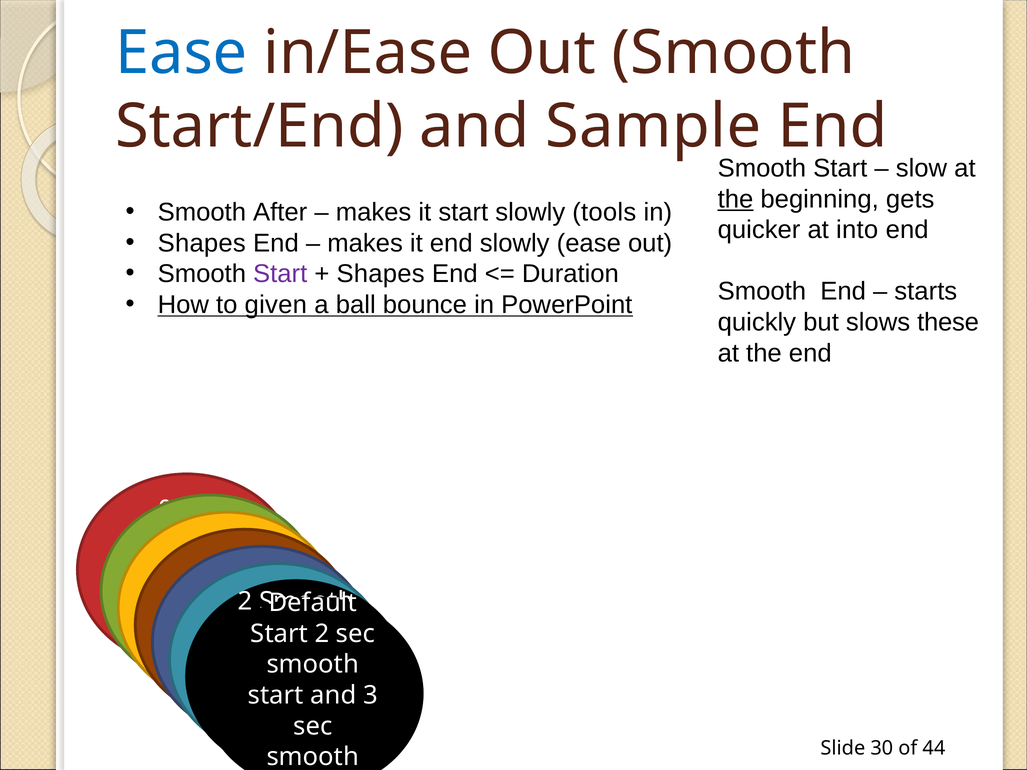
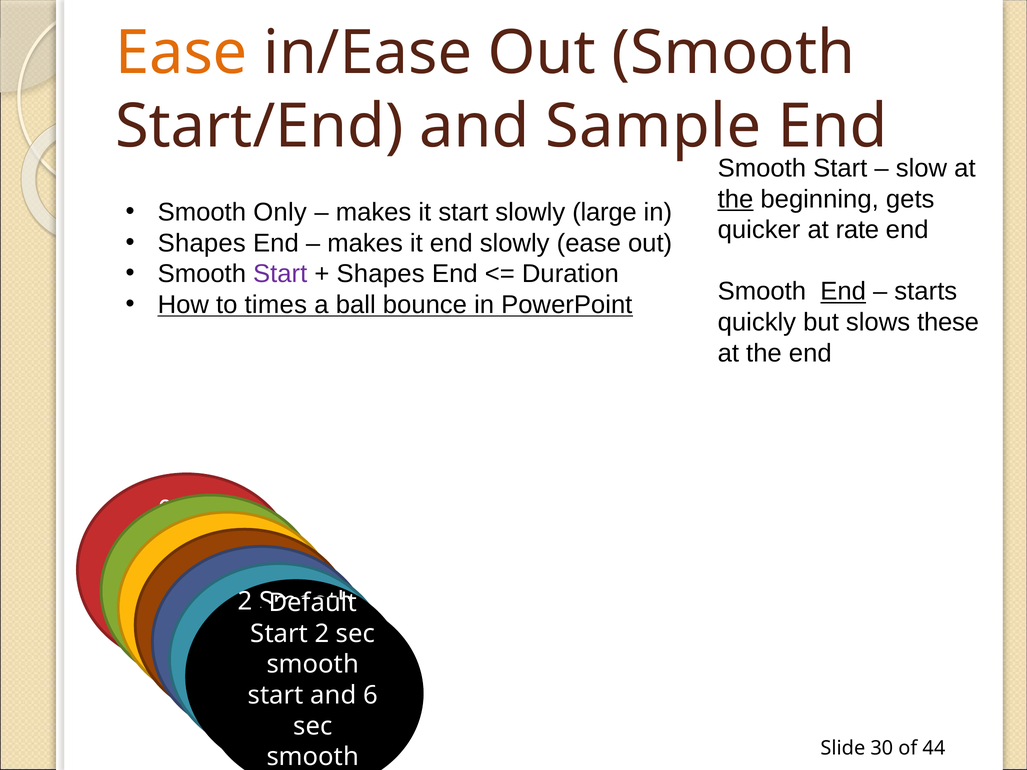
Ease colour: blue -> orange (181, 53)
After: After -> Only (280, 212)
tools: tools -> large (605, 212)
into: into -> rate (857, 230)
End underline: none -> present (843, 292)
given: given -> times (276, 305)
3: 3 -> 6 (370, 696)
